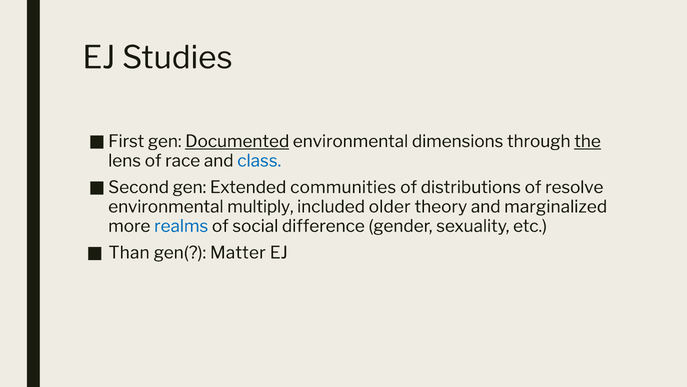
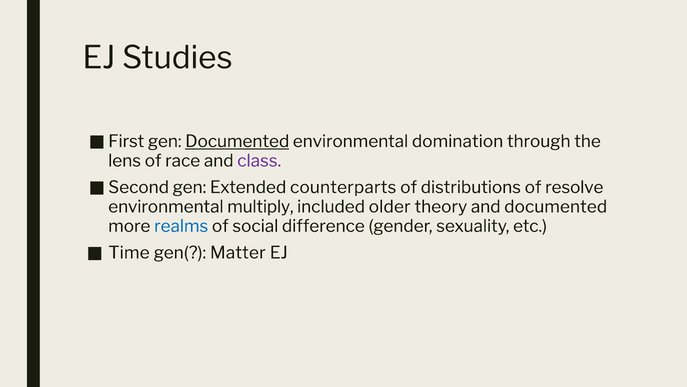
dimensions: dimensions -> domination (458, 141)
the underline: present -> none (588, 141)
class colour: blue -> purple (259, 161)
communities: communities -> counterparts (343, 187)
and marginalized: marginalized -> documented (556, 206)
Than: Than -> Time (129, 252)
